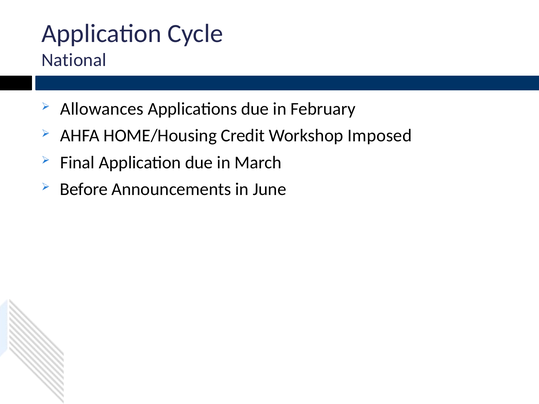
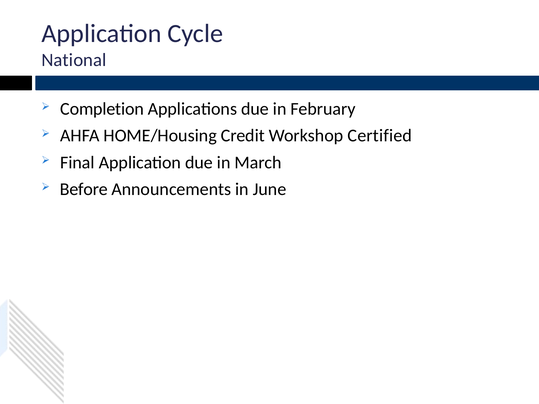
Allowances: Allowances -> Completion (102, 109)
Imposed: Imposed -> Certified (380, 136)
